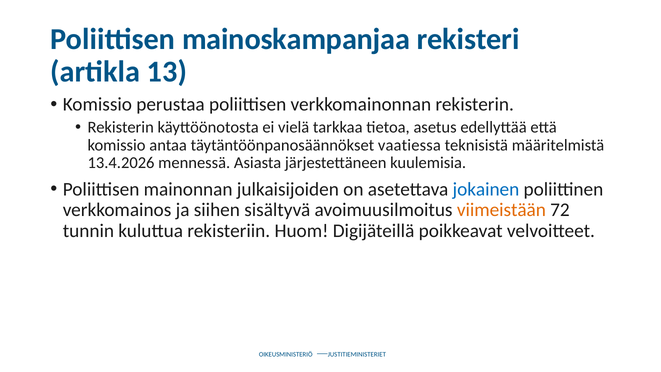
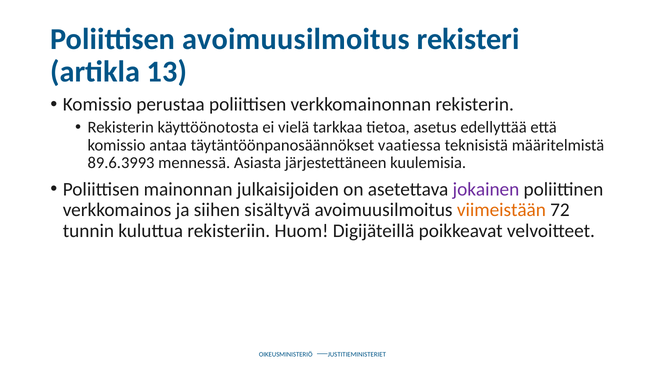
Poliittisen mainoskampanjaa: mainoskampanjaa -> avoimuusilmoitus (296, 39)
13.4.2026: 13.4.2026 -> 89.6.3993 (121, 163)
jokainen colour: blue -> purple (486, 189)
